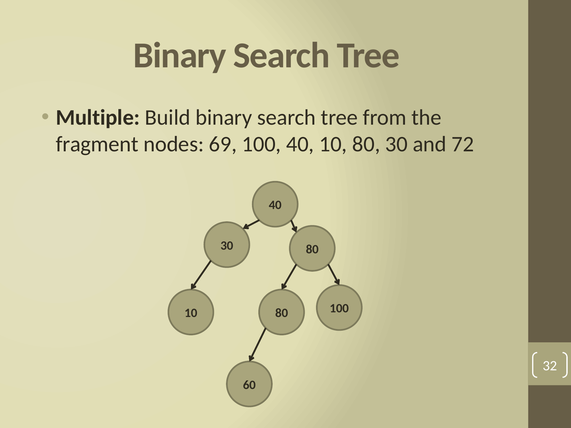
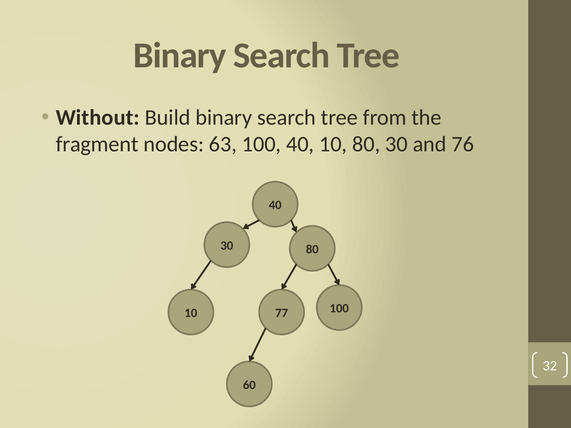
Multiple: Multiple -> Without (98, 118)
69: 69 -> 63 (223, 144)
72: 72 -> 76 (463, 144)
80: 80 -> 77 (282, 313)
